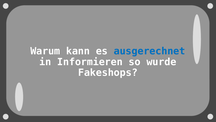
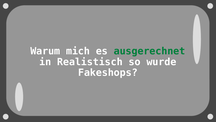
kann: kann -> mich (78, 51)
ausgerechnet colour: blue -> green (149, 51)
Informieren: Informieren -> Realistisch (90, 62)
